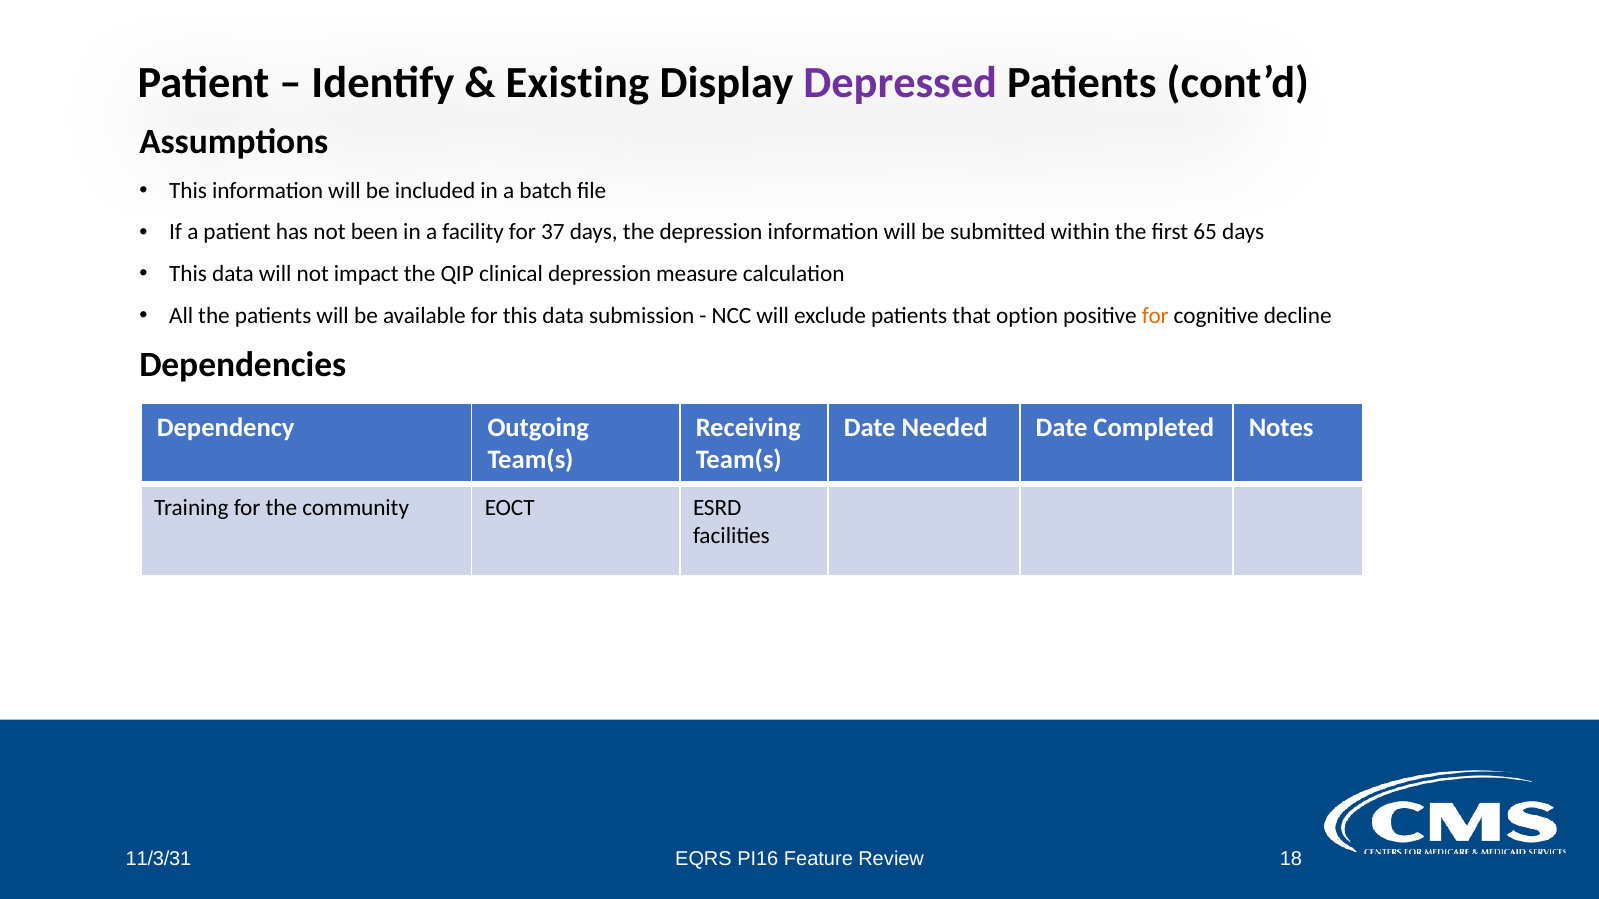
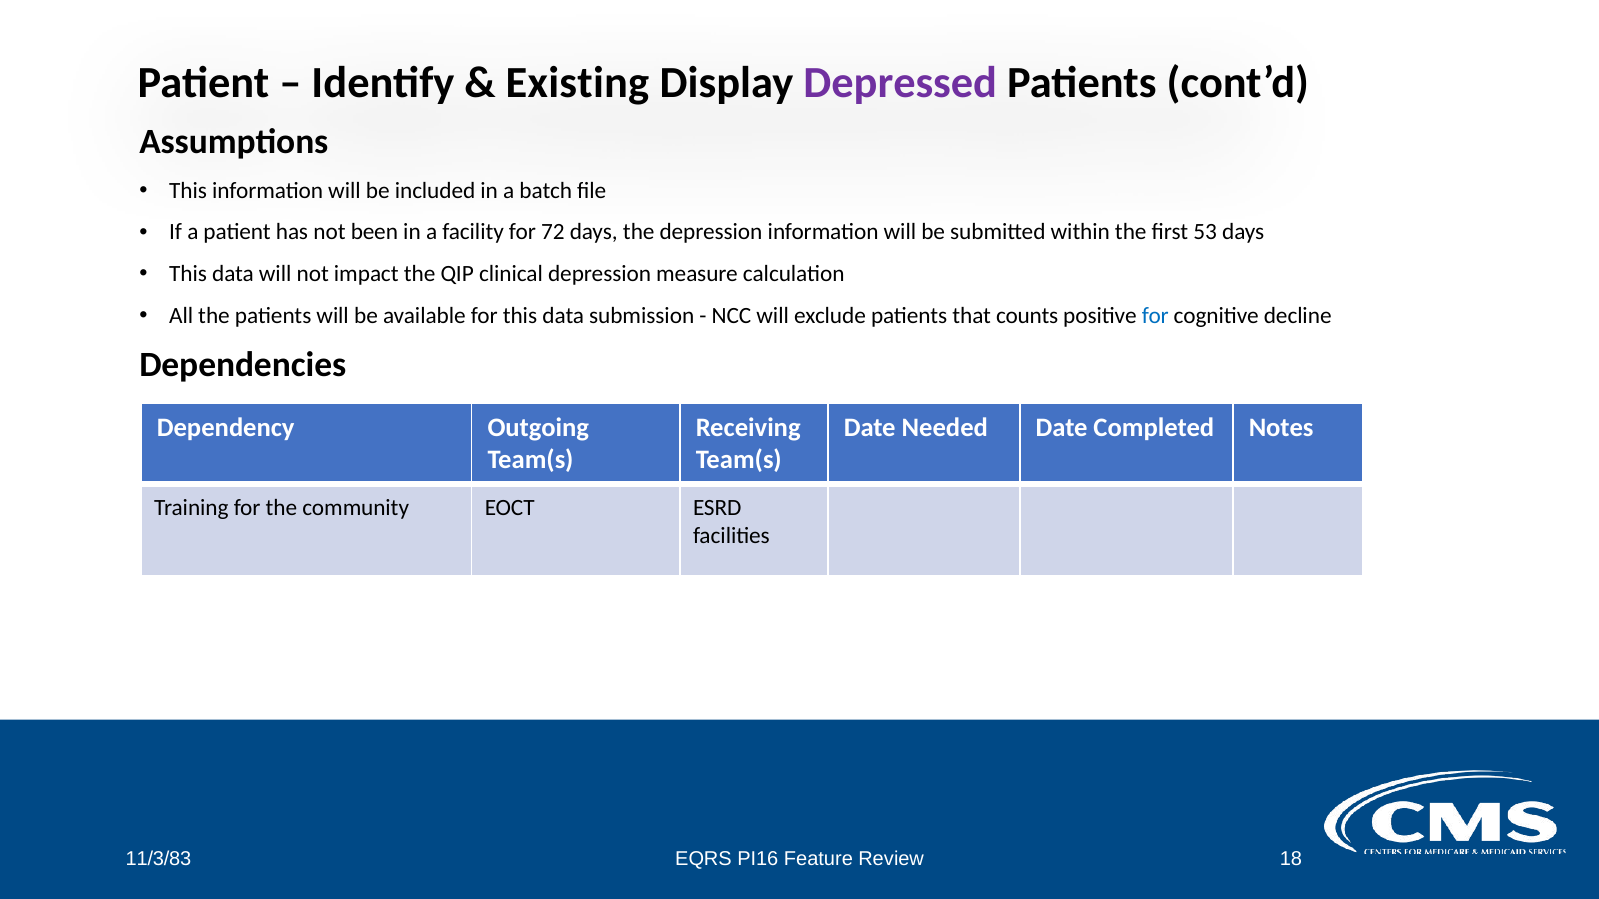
37: 37 -> 72 (553, 232)
65: 65 -> 53 (1205, 232)
option: option -> counts (1027, 316)
for colour: orange -> blue (1155, 316)
11/3/31: 11/3/31 -> 11/3/83 (158, 859)
